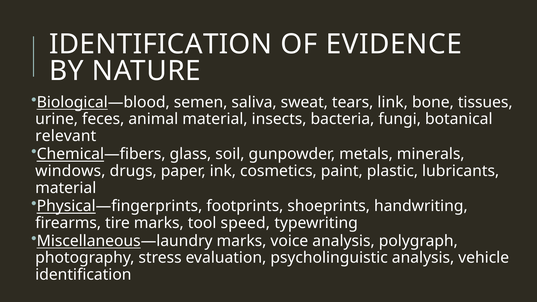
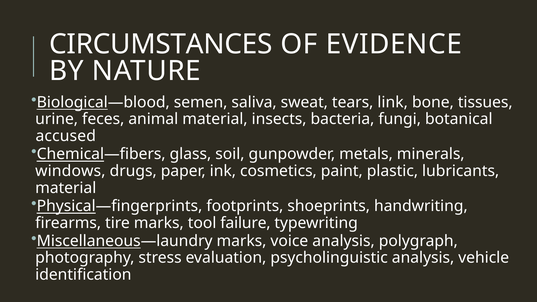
IDENTIFICATION: IDENTIFICATION -> CIRCUMSTANCES (161, 44)
relevant: relevant -> accused (66, 136)
speed: speed -> failure (245, 223)
